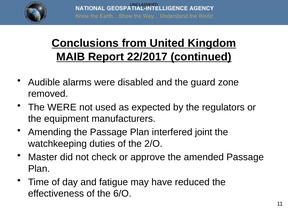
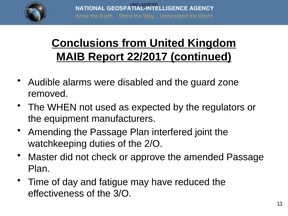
The WERE: WERE -> WHEN (62, 107)
6/O: 6/O -> 3/O (122, 194)
